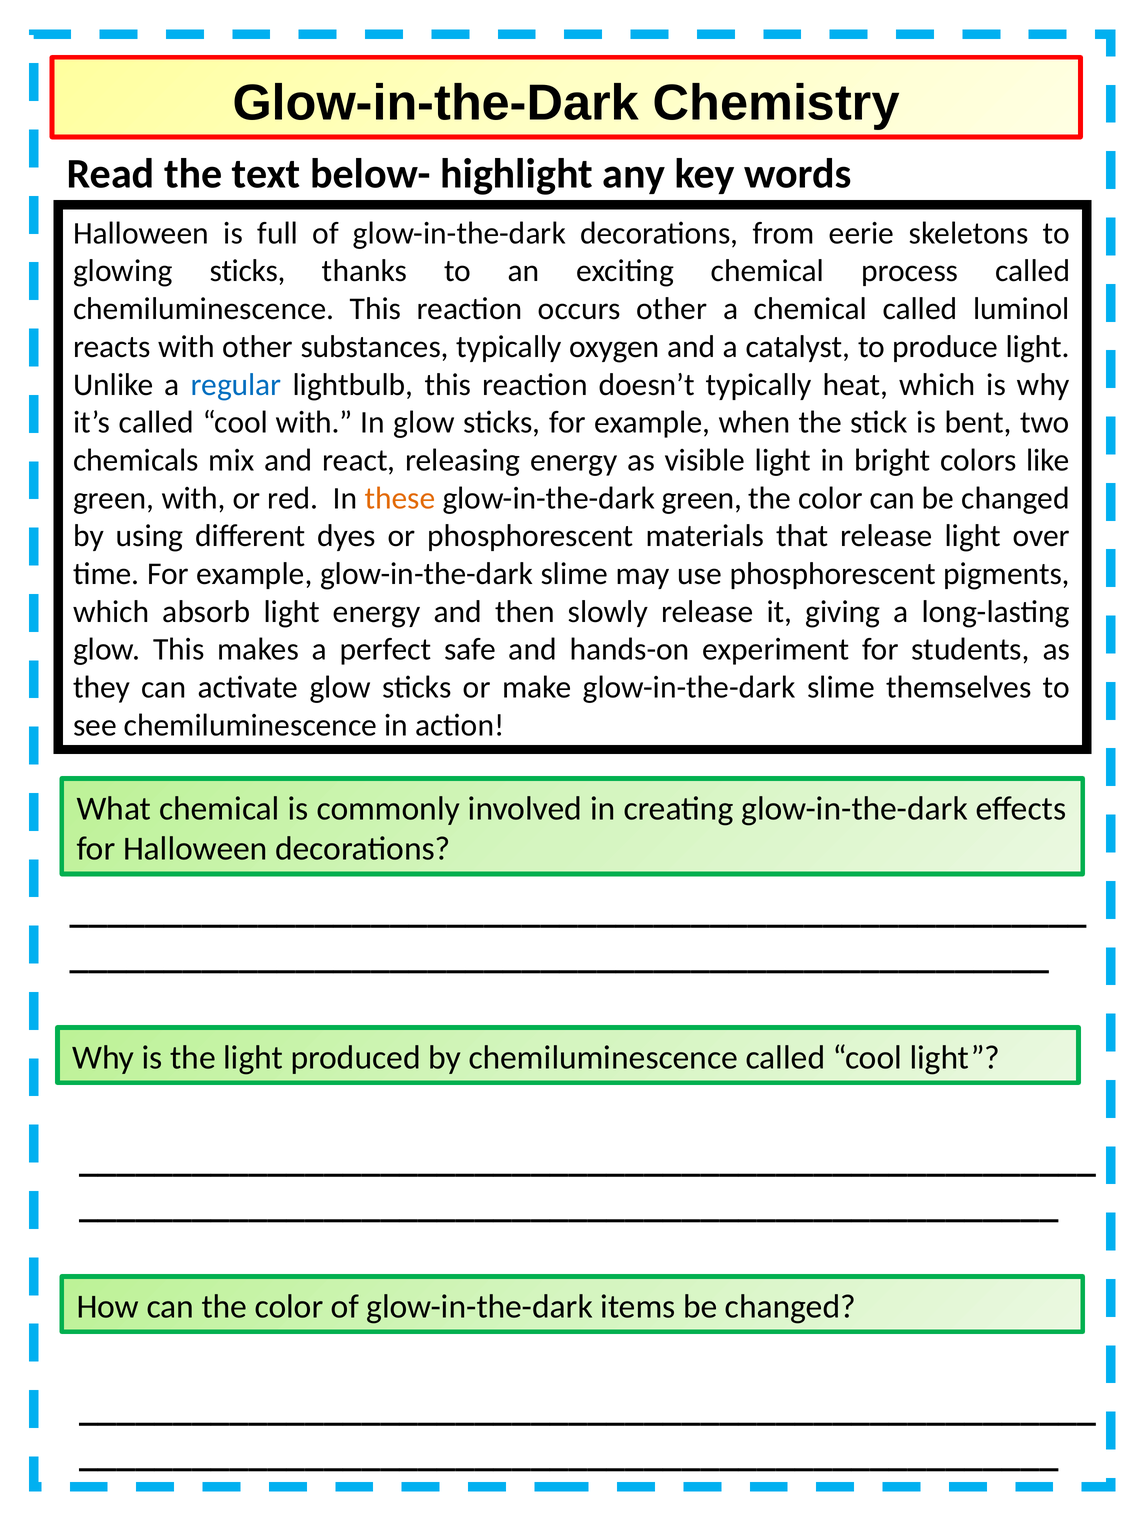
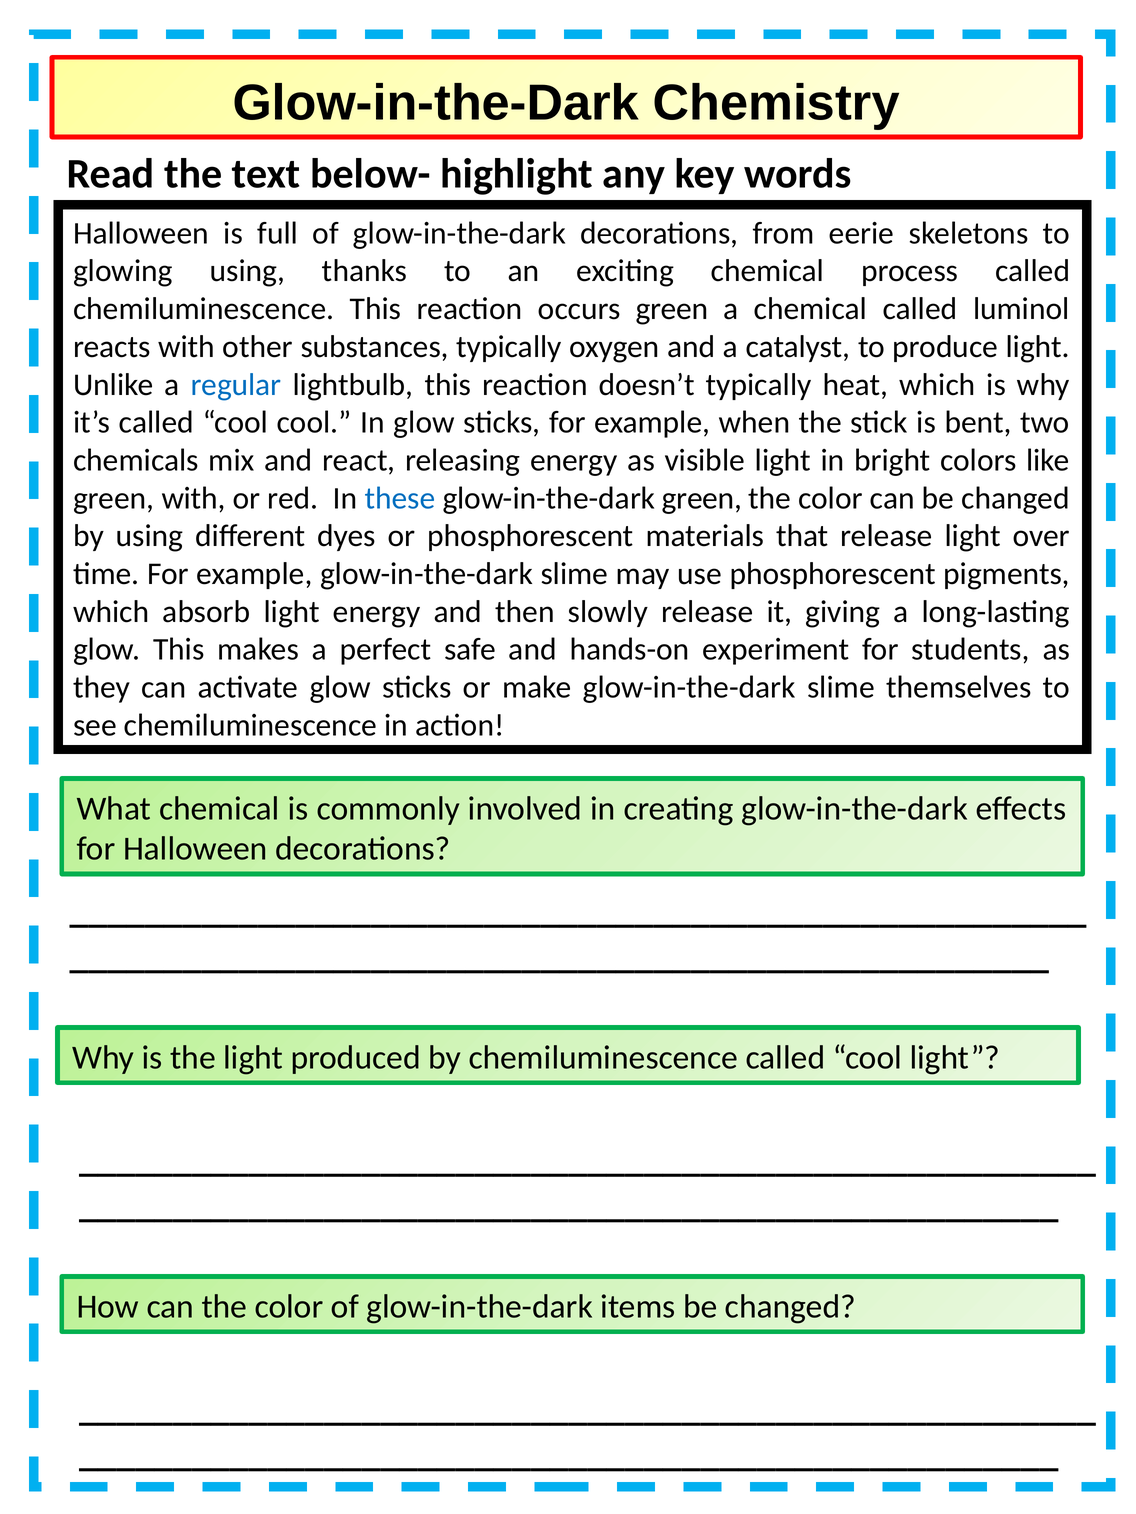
glowing sticks: sticks -> using (247, 271)
occurs other: other -> green (672, 309)
cool with: with -> cool (314, 423)
these colour: orange -> blue (400, 498)
